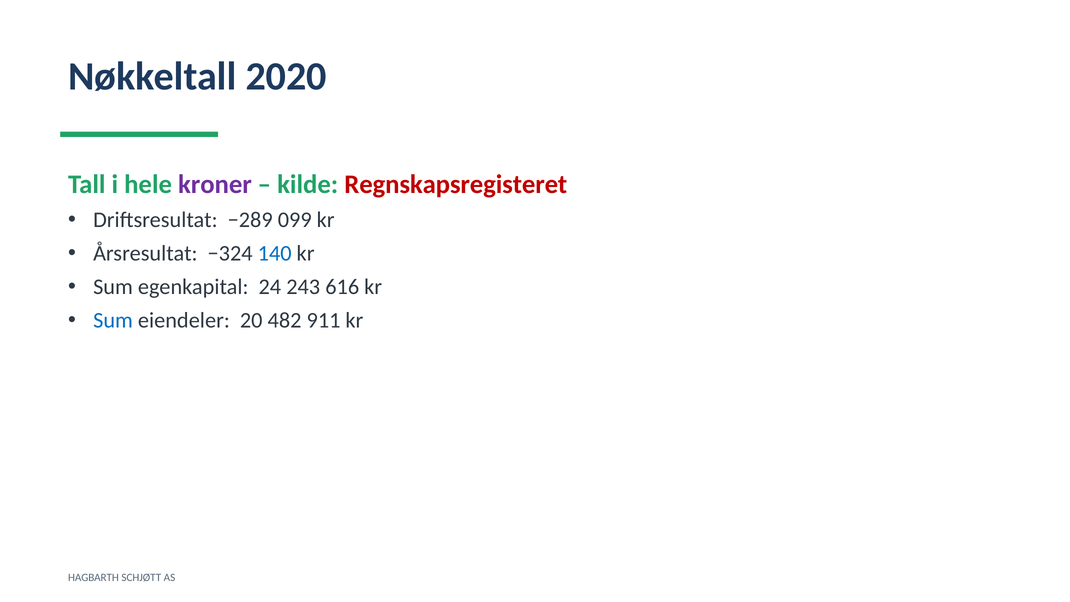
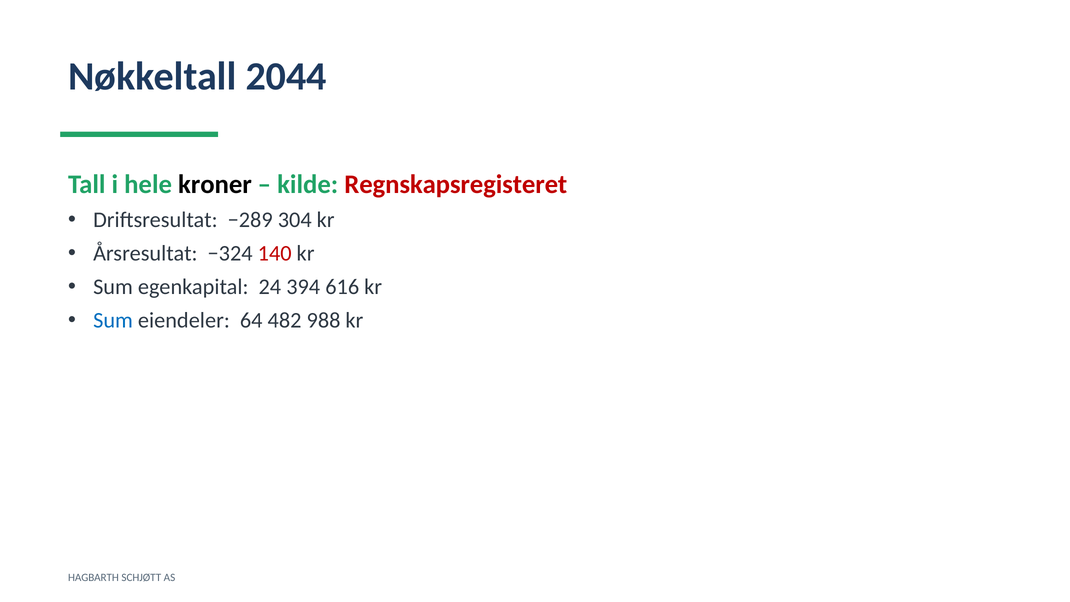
2020: 2020 -> 2044 (286, 76)
kroner colour: purple -> black (215, 184)
099: 099 -> 304 (295, 220)
140 colour: blue -> red (275, 253)
243: 243 -> 394 (303, 287)
20: 20 -> 64 (251, 320)
911: 911 -> 988 (324, 320)
